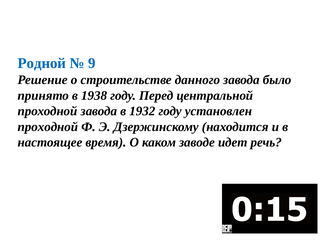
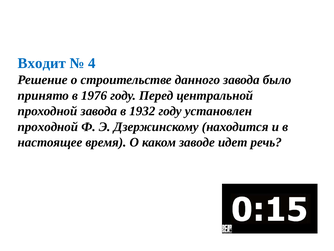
Родной: Родной -> Входит (42, 63)
9: 9 -> 4 (92, 63)
1938: 1938 -> 1976 (94, 95)
